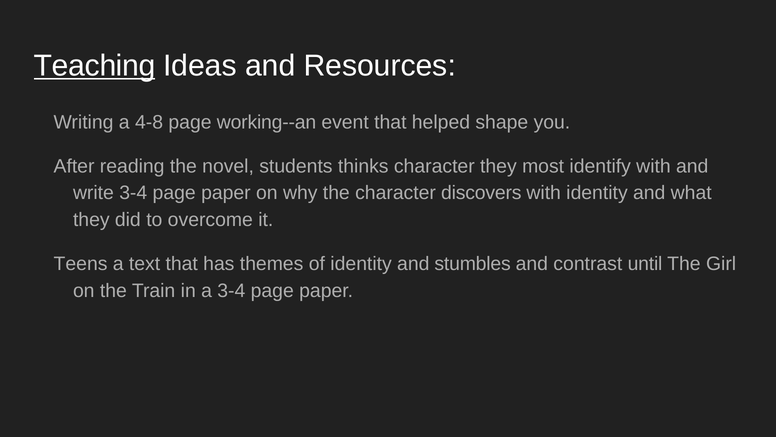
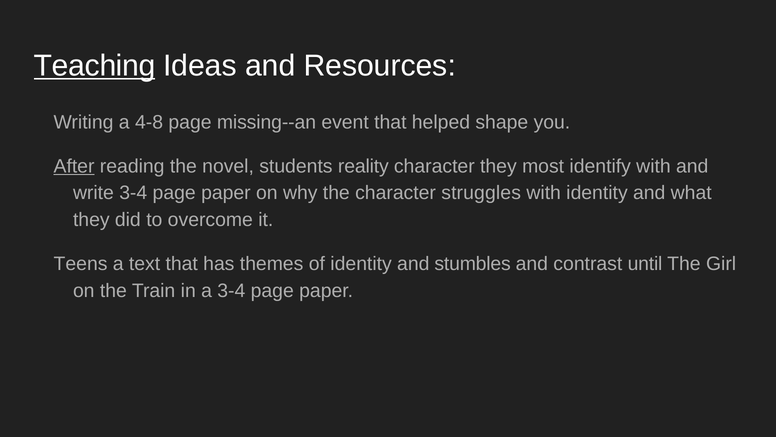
working--an: working--an -> missing--an (266, 122)
After underline: none -> present (74, 166)
thinks: thinks -> reality (363, 166)
discovers: discovers -> struggles (481, 193)
